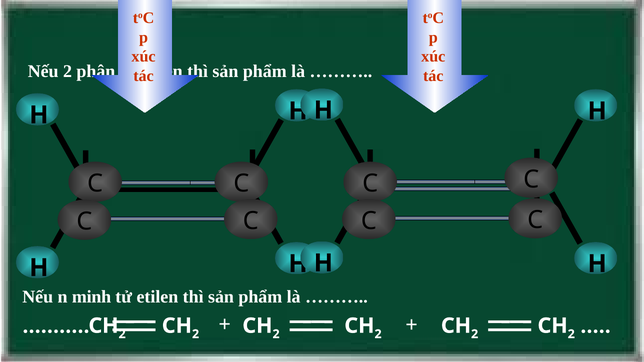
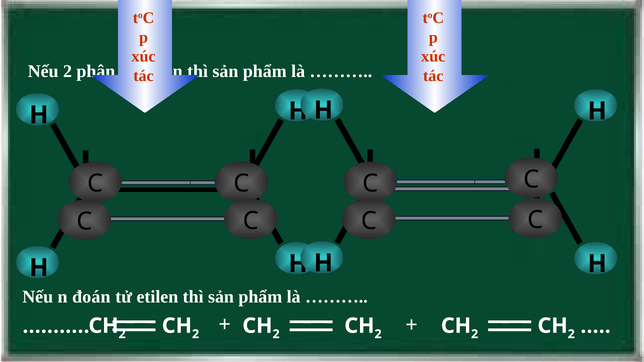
minh: minh -> đoán (91, 297)
